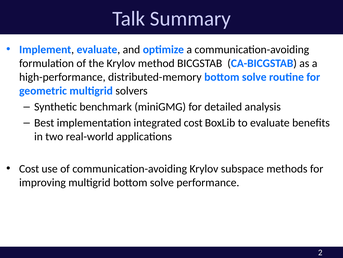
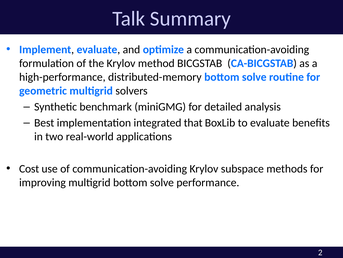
integrated cost: cost -> that (193, 123)
